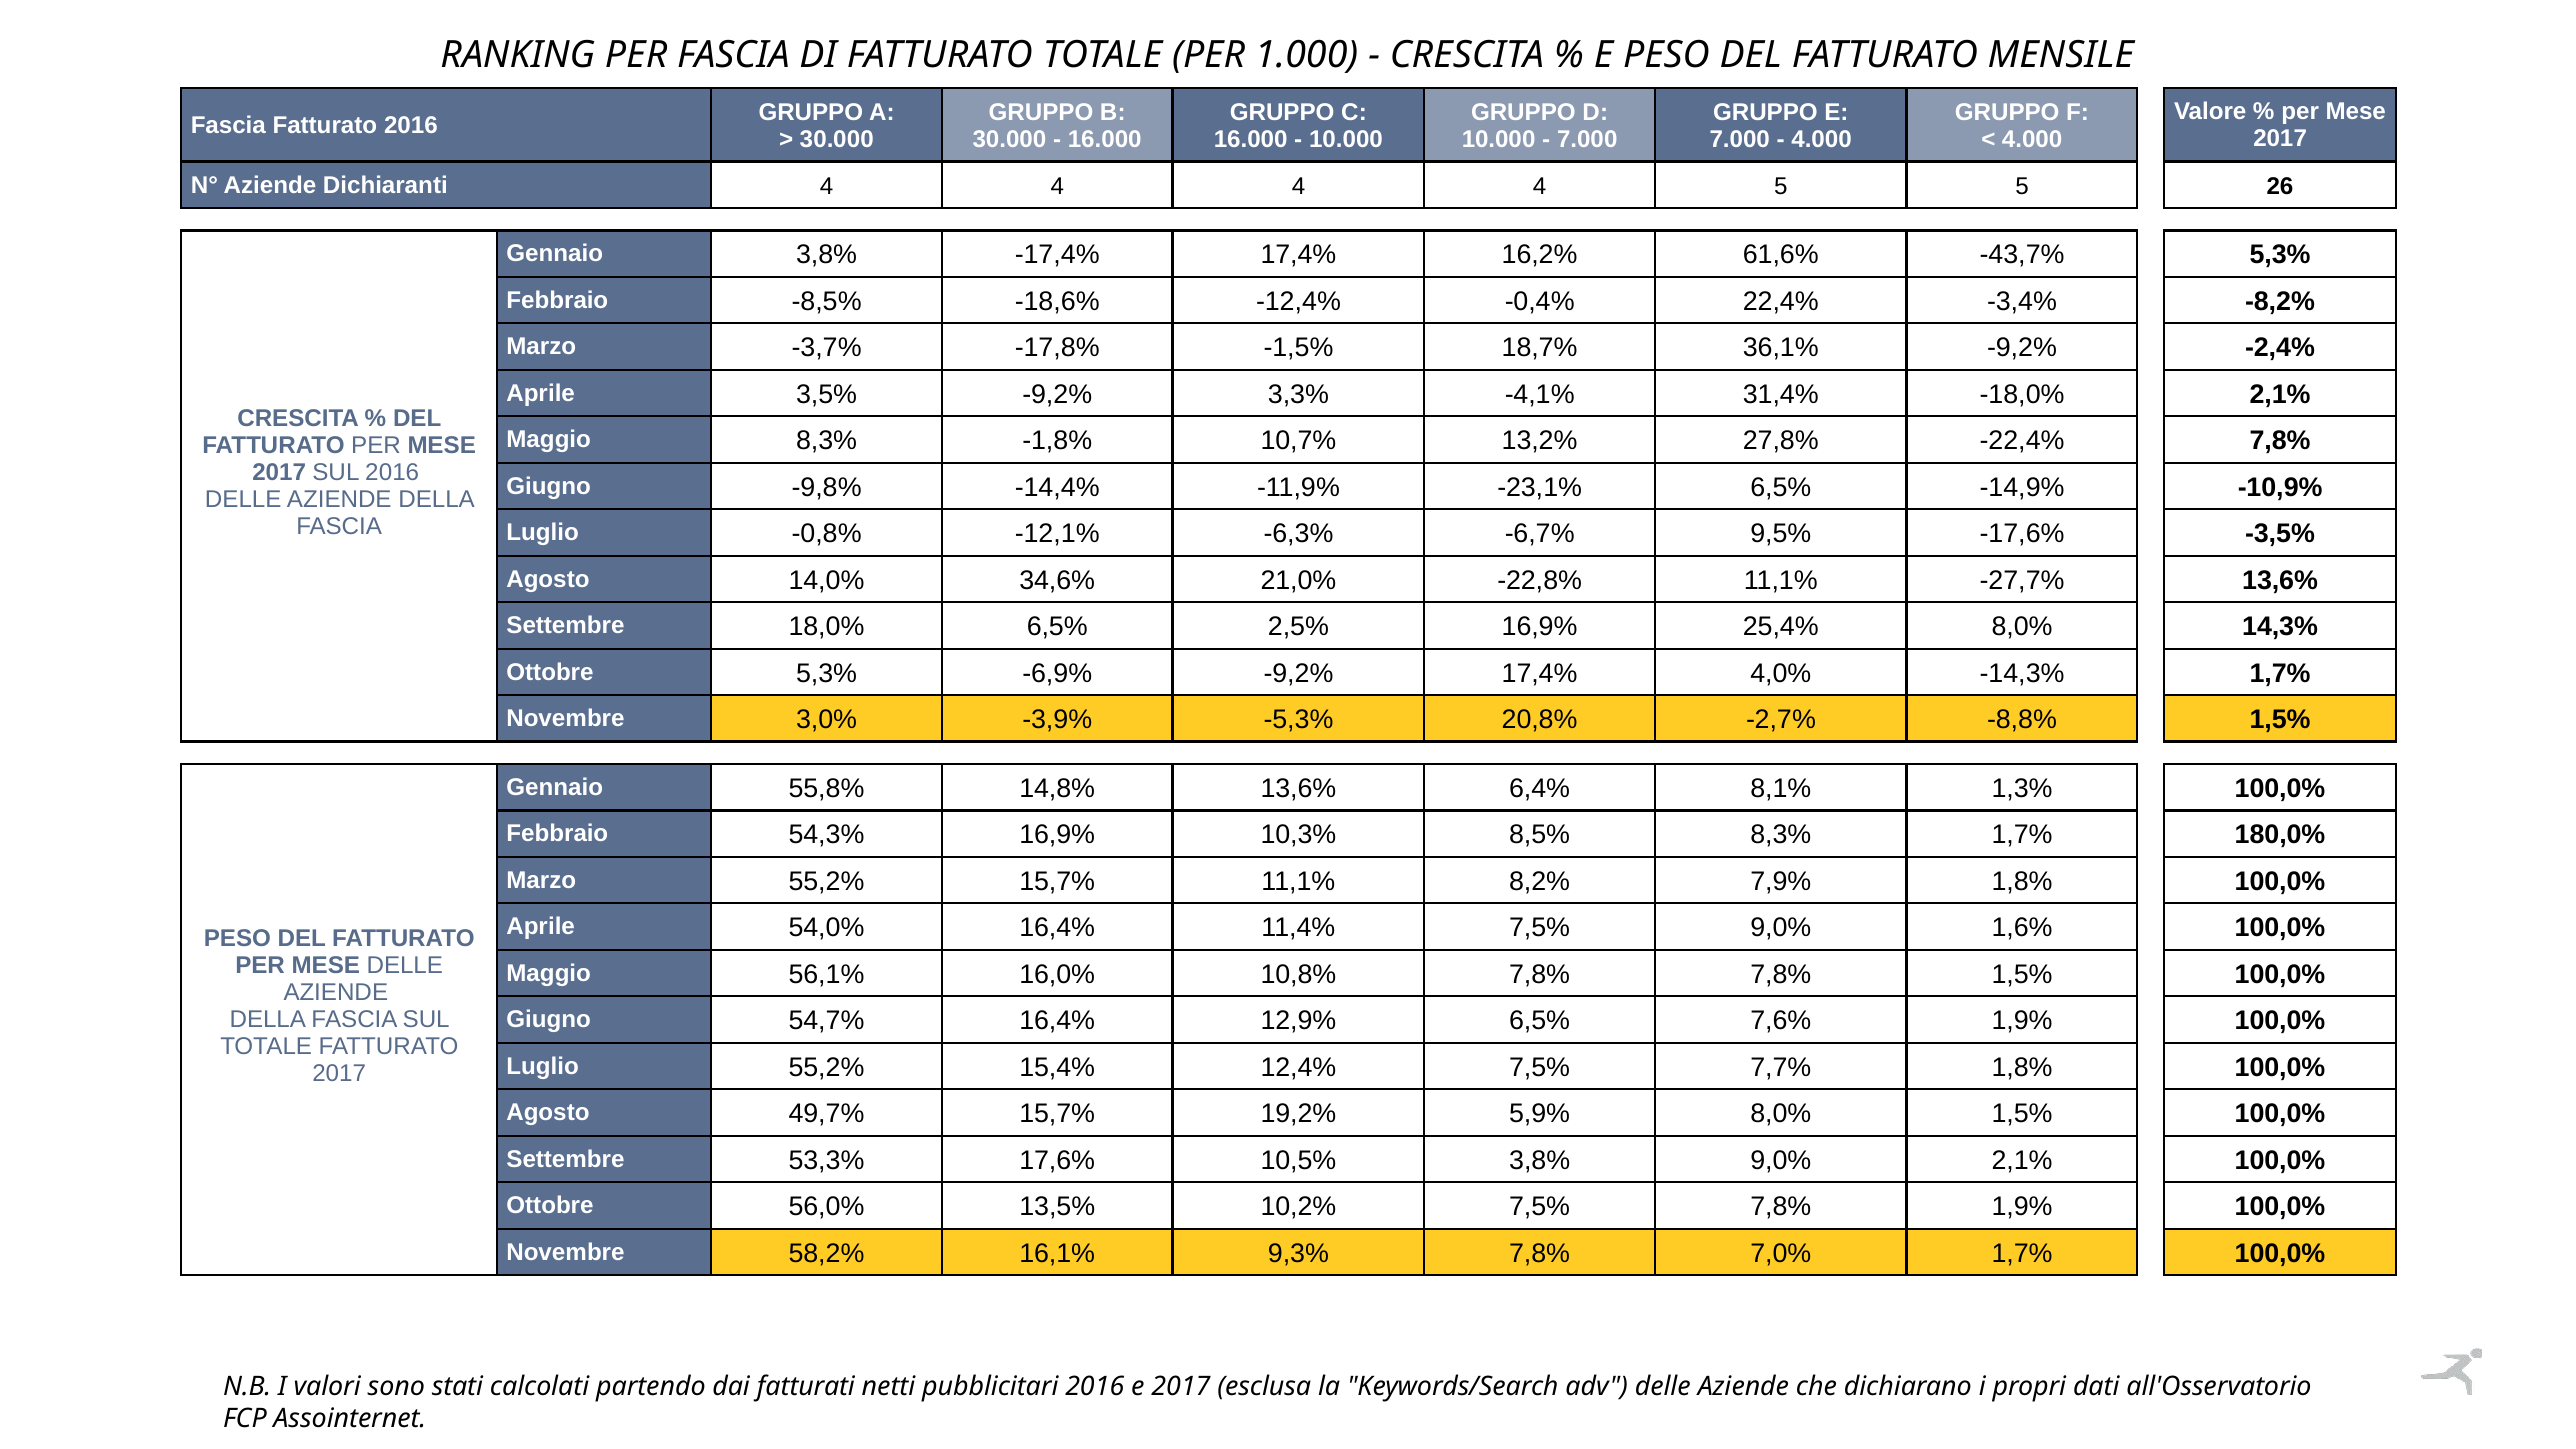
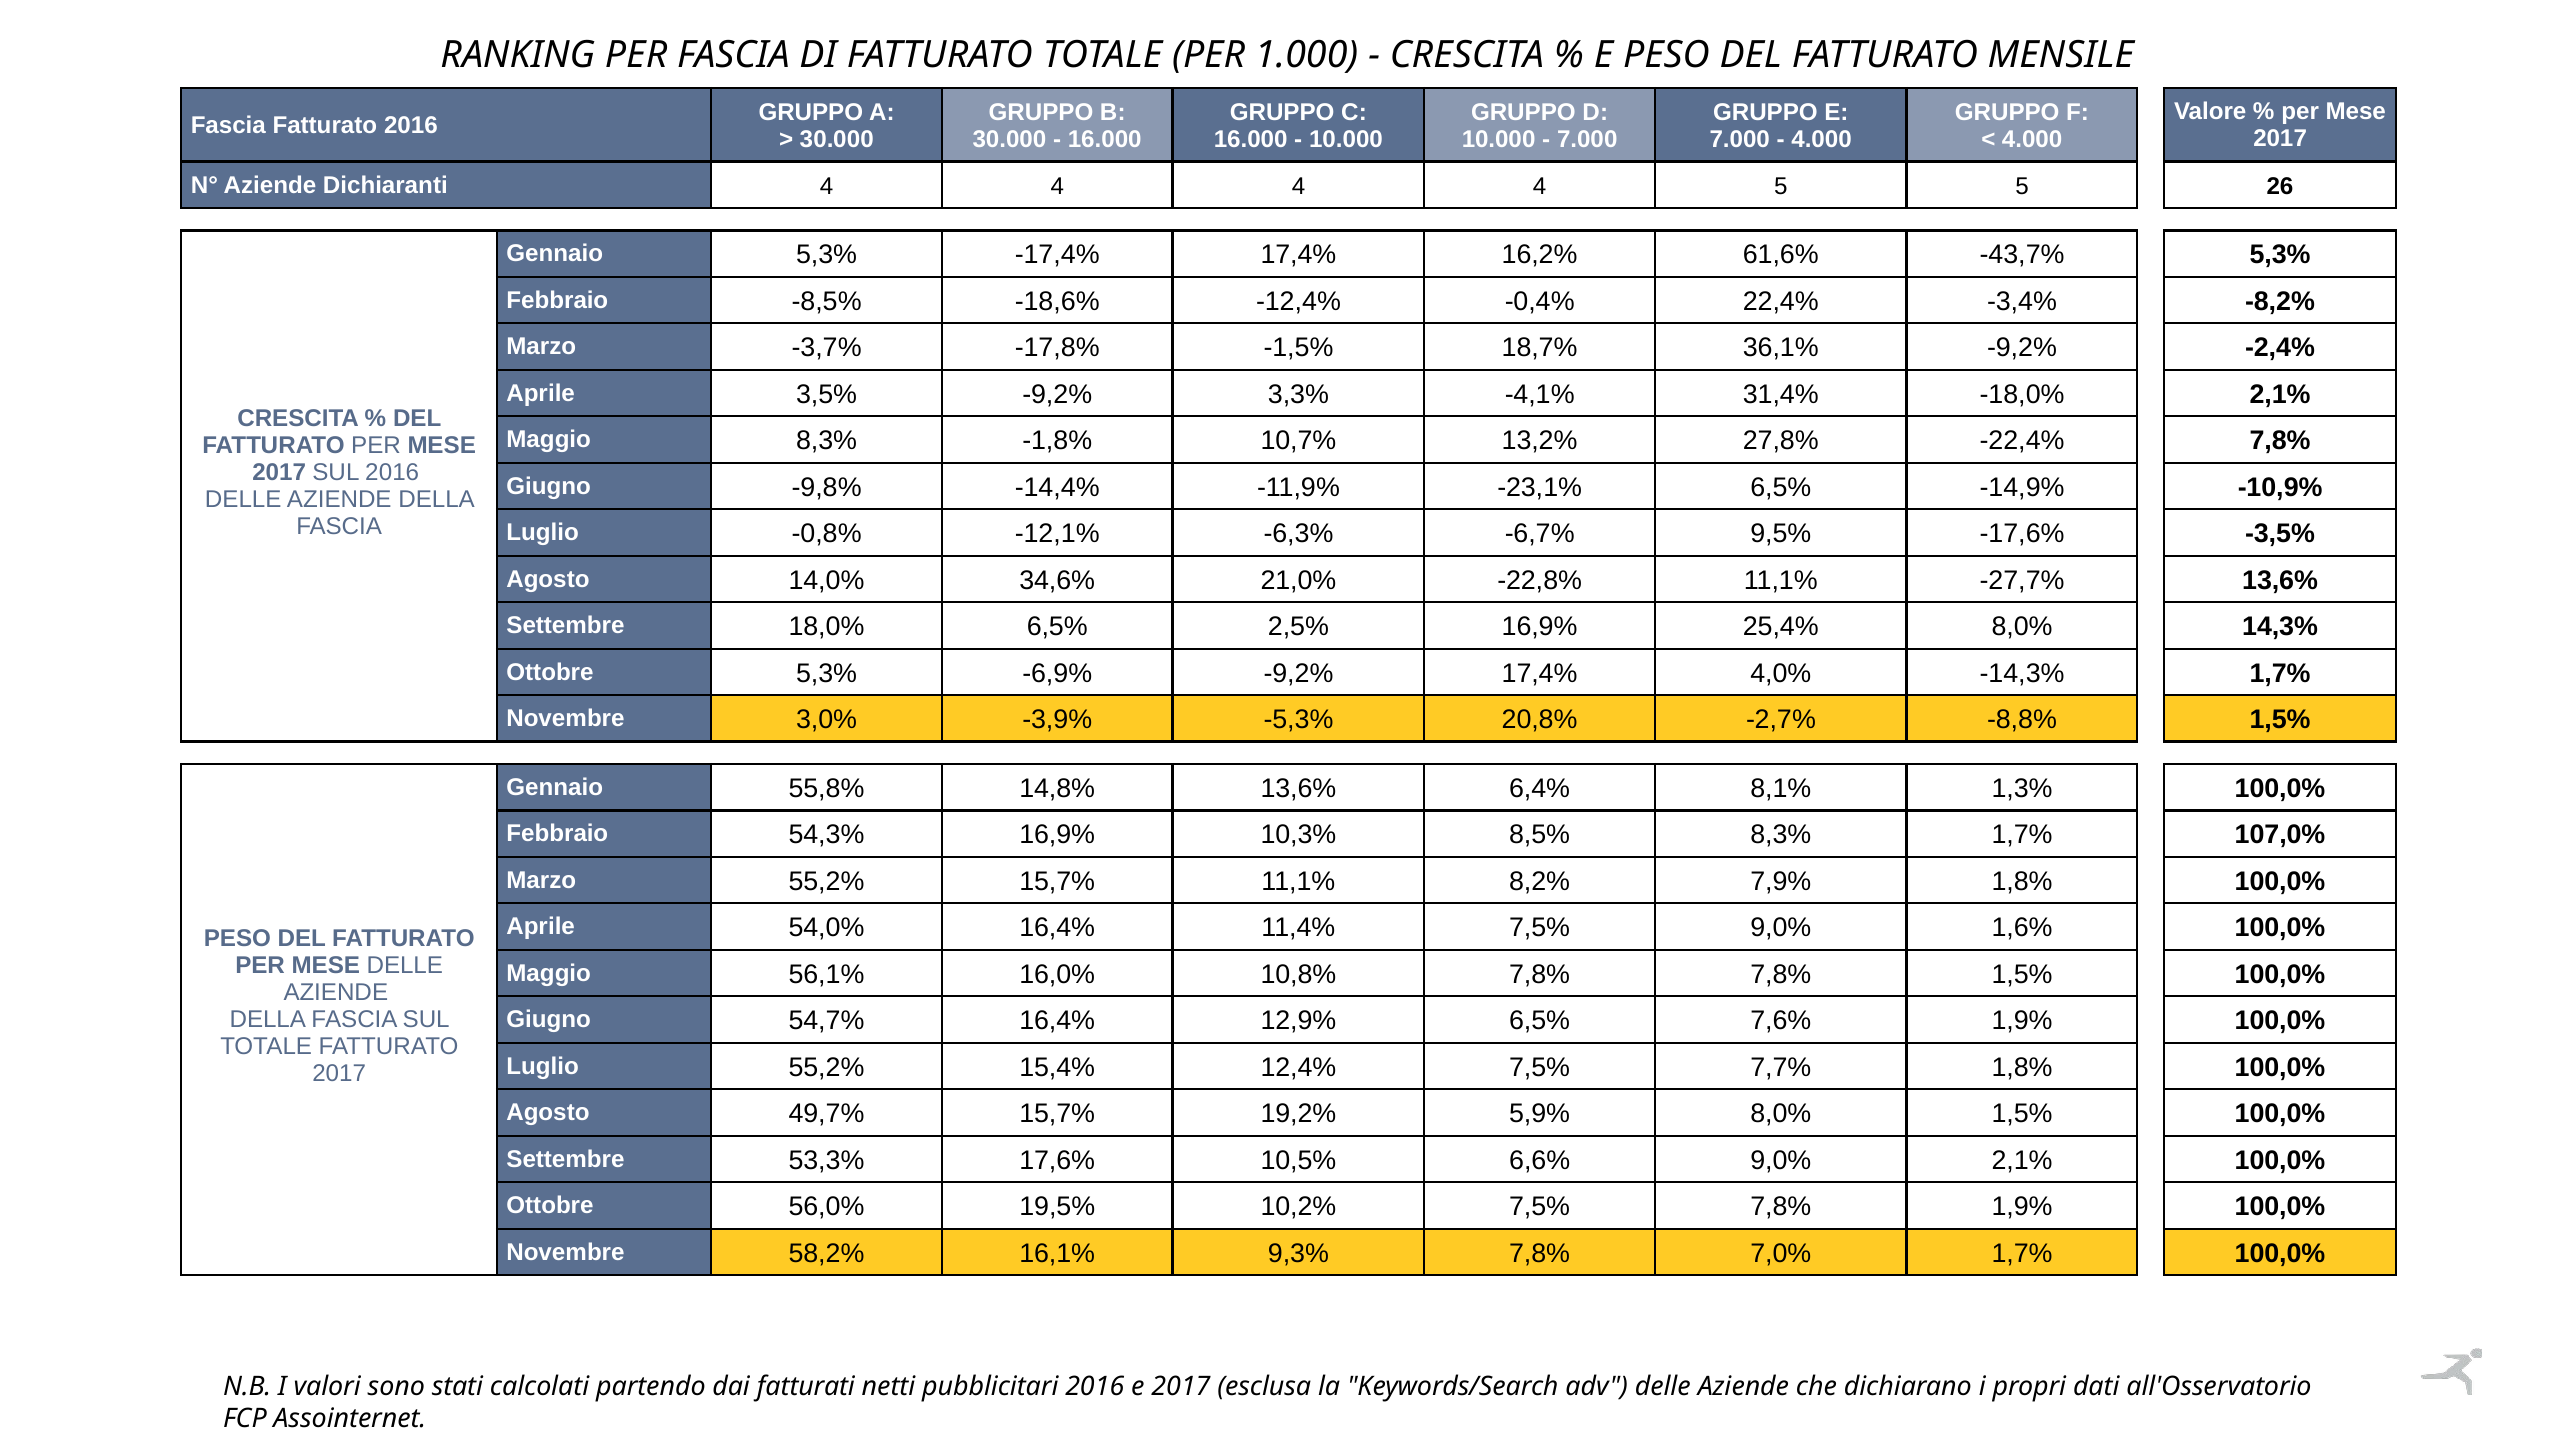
Gennaio 3,8%: 3,8% -> 5,3% (827, 255)
180,0%: 180,0% -> 107,0% (2280, 835)
10,5% 3,8%: 3,8% -> 6,6% (1540, 1160)
13,5%: 13,5% -> 19,5% (1057, 1207)
